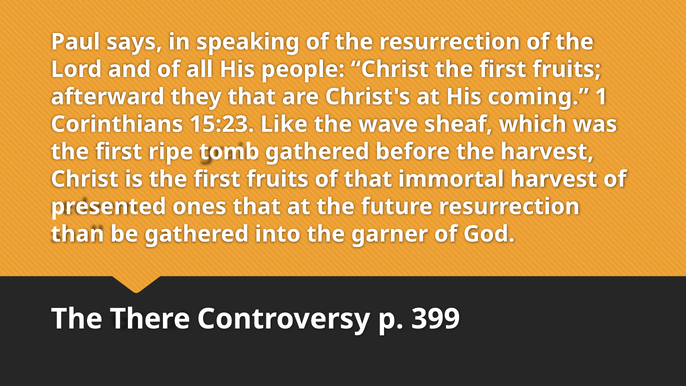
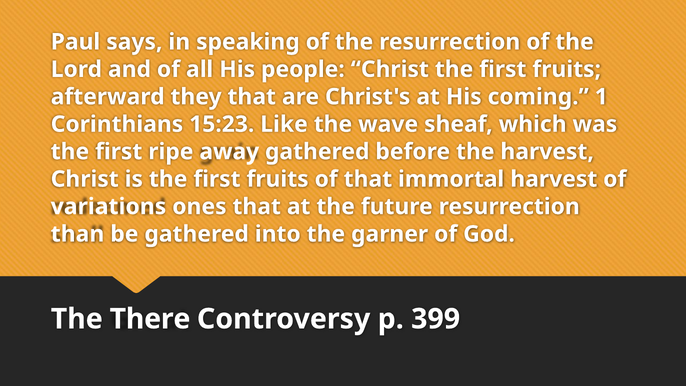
tomb: tomb -> away (229, 152)
presented: presented -> variations (108, 207)
